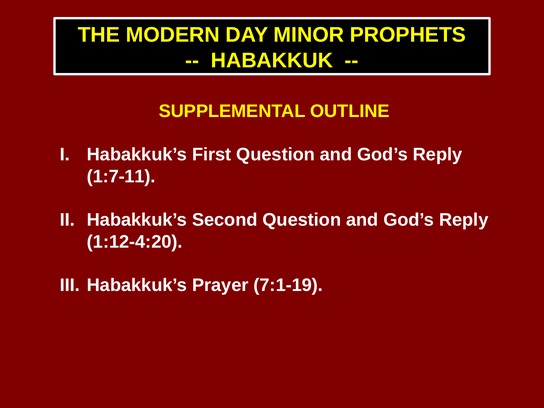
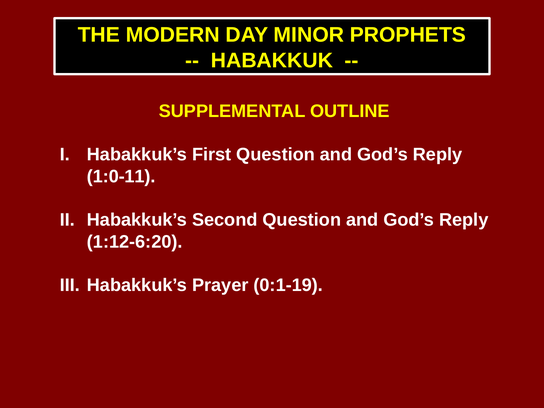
1:7-11: 1:7-11 -> 1:0-11 (121, 176)
1:12-4:20: 1:12-4:20 -> 1:12-6:20 (135, 242)
7:1-19: 7:1-19 -> 0:1-19 (288, 285)
